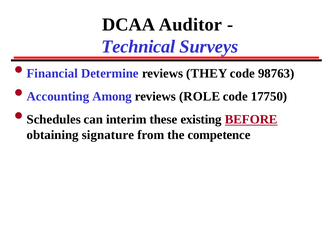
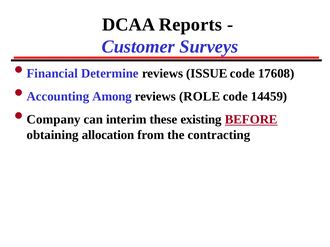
Auditor: Auditor -> Reports (190, 25)
Technical: Technical -> Customer (138, 47)
THEY: THEY -> ISSUE (207, 73)
98763: 98763 -> 17608 (276, 73)
17750: 17750 -> 14459 (269, 97)
Schedules: Schedules -> Company (54, 120)
signature: signature -> allocation (108, 135)
competence: competence -> contracting (219, 135)
